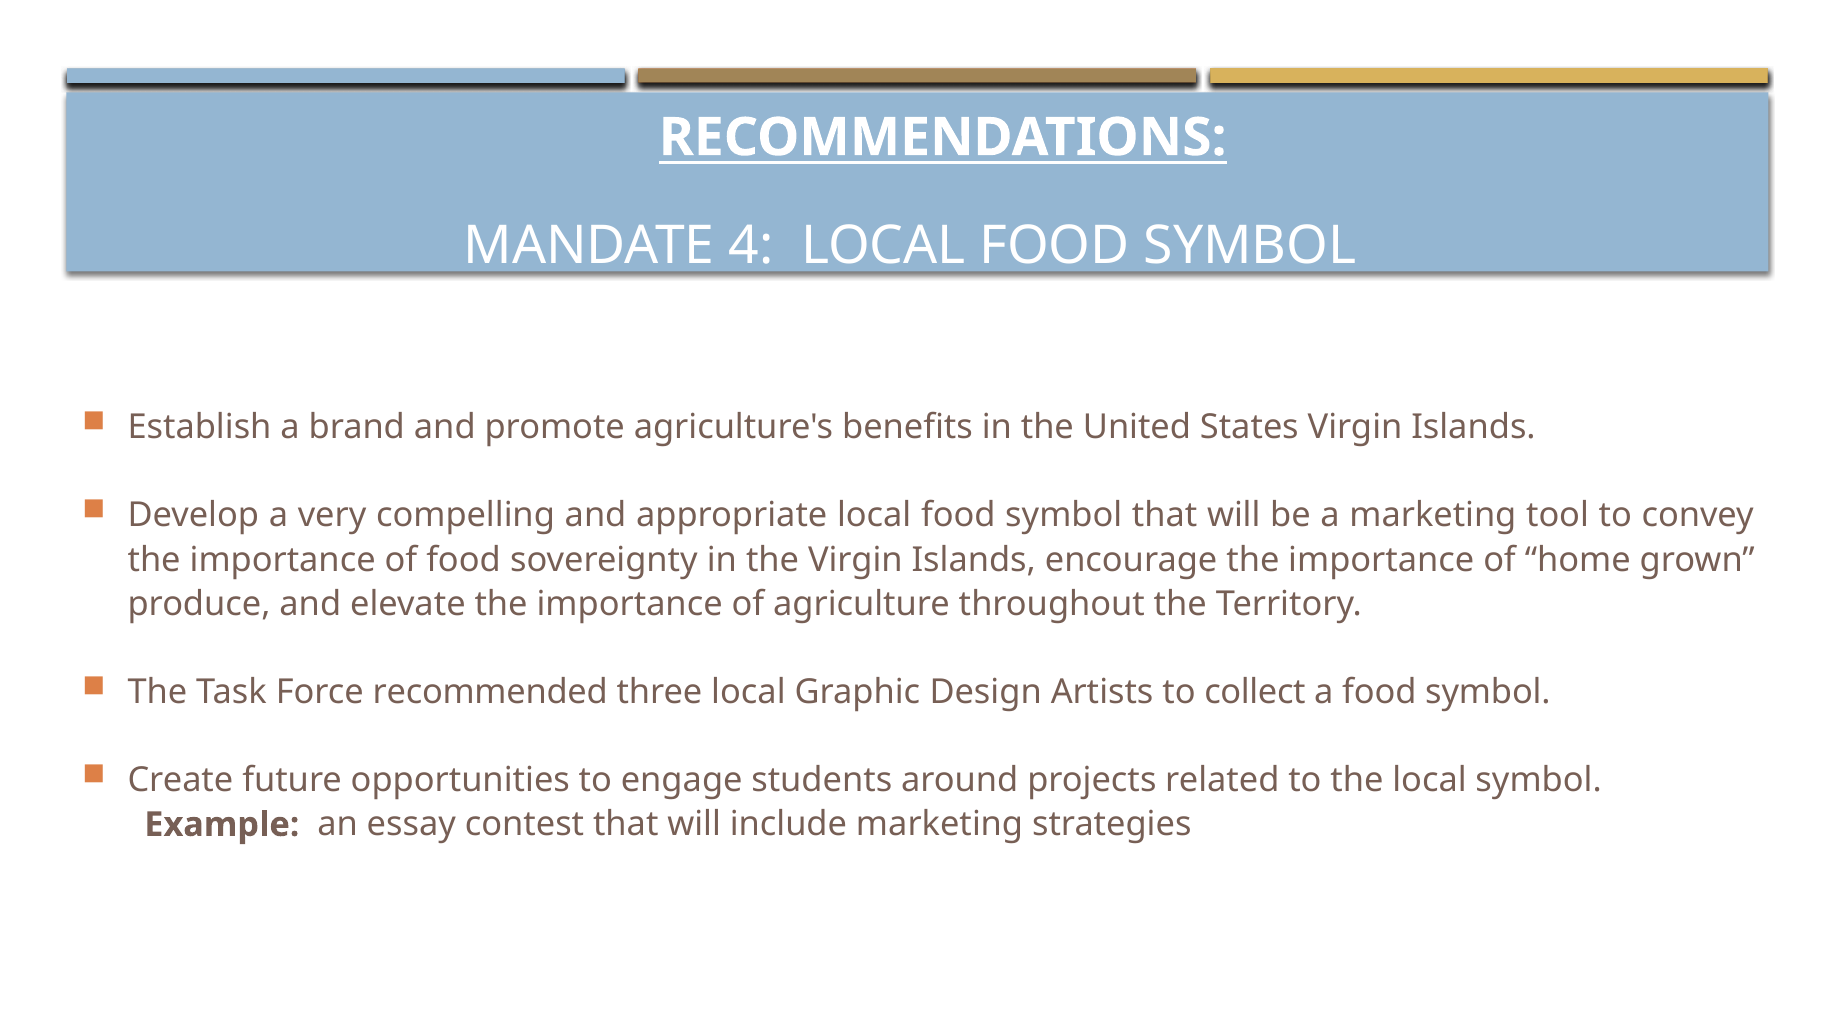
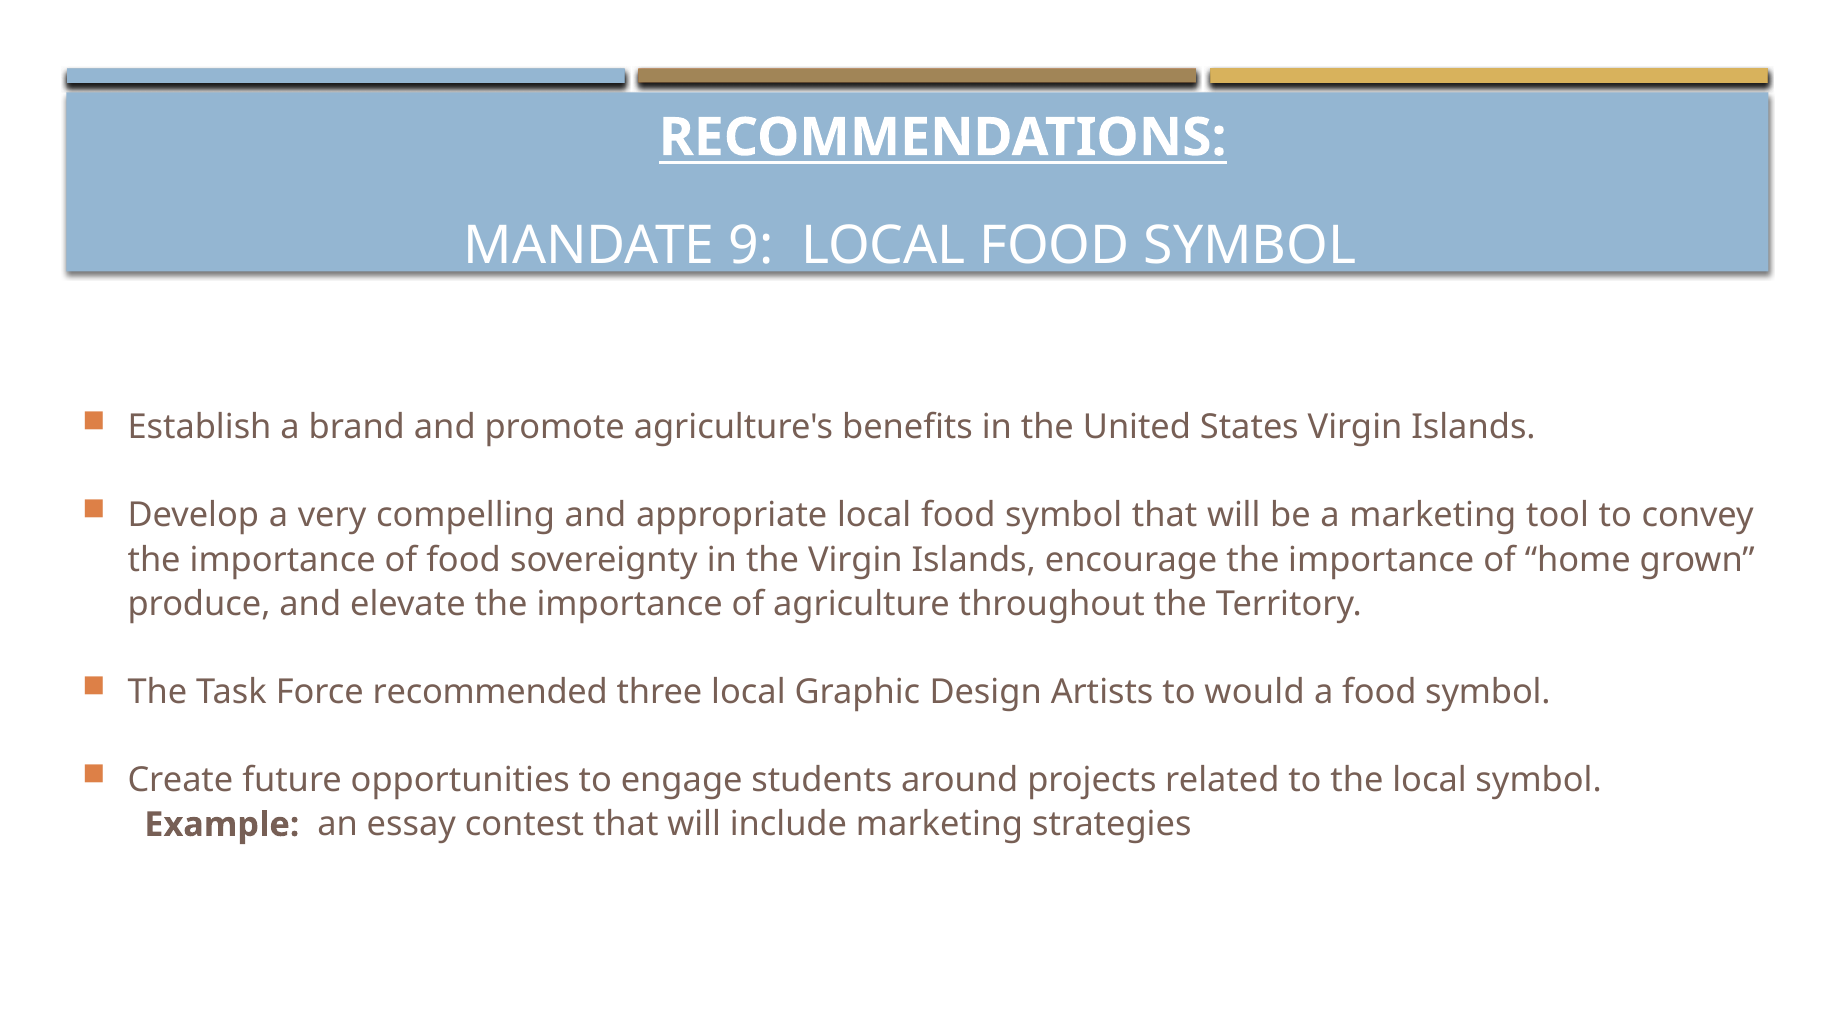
4: 4 -> 9 (751, 246)
collect: collect -> would (1255, 692)
